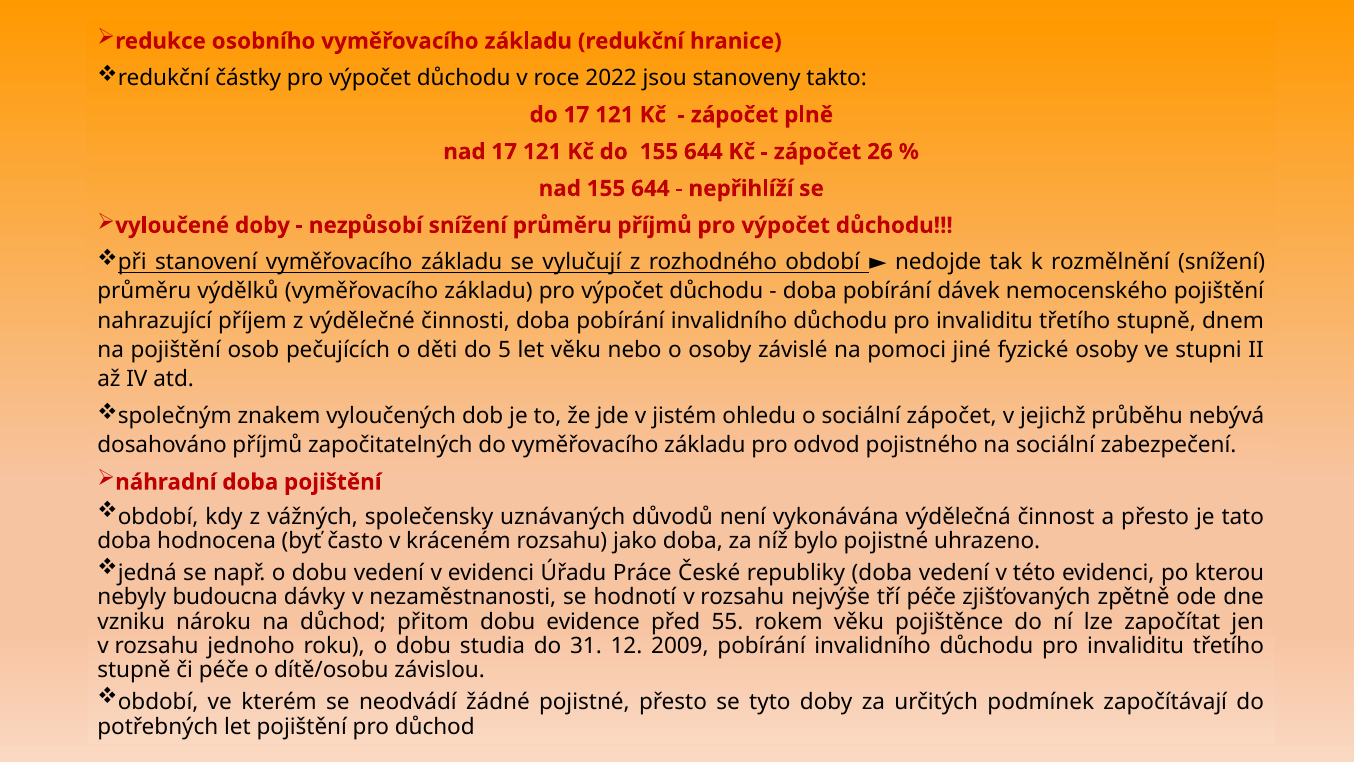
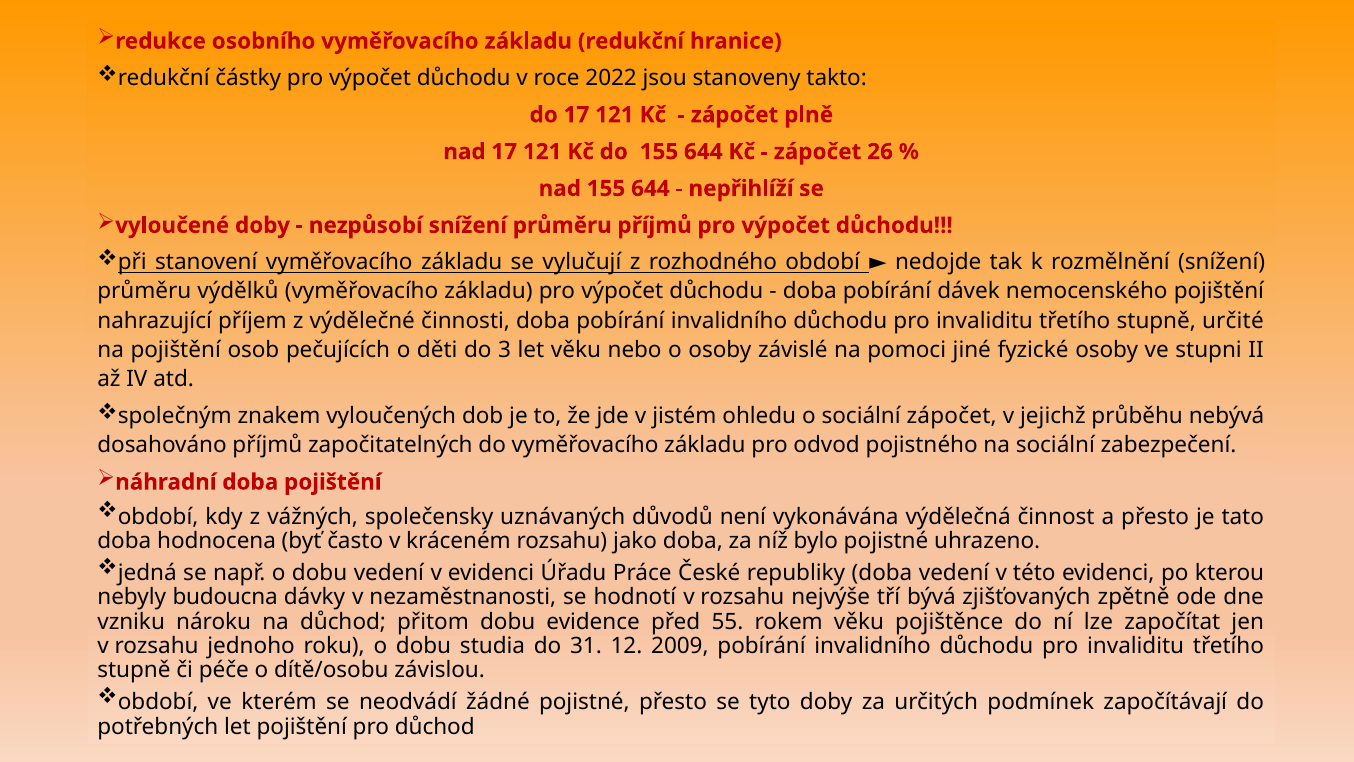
dnem: dnem -> určité (1233, 321)
5: 5 -> 3 (505, 350)
tří péče: péče -> bývá (931, 597)
